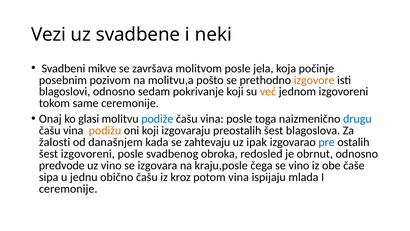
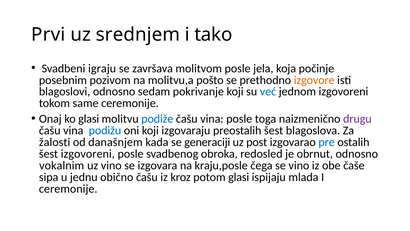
Vezi: Vezi -> Prvi (48, 34)
svadbene: svadbene -> srednjem (138, 34)
neki: neki -> tako (213, 34)
mikve: mikve -> igraju (102, 68)
već colour: orange -> blue (268, 92)
drugu colour: blue -> purple (357, 119)
podižu colour: orange -> blue (105, 130)
zahtevaju: zahtevaju -> generaciji (207, 142)
ipak: ipak -> post (257, 142)
predvode: predvode -> vokalnim (62, 165)
potom vina: vina -> glasi (239, 177)
